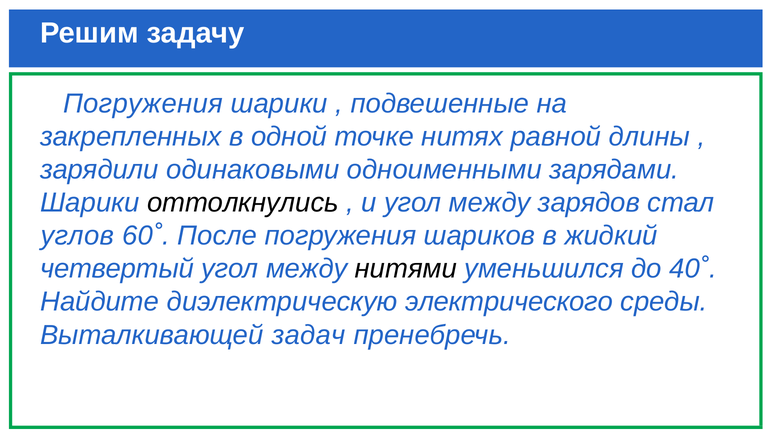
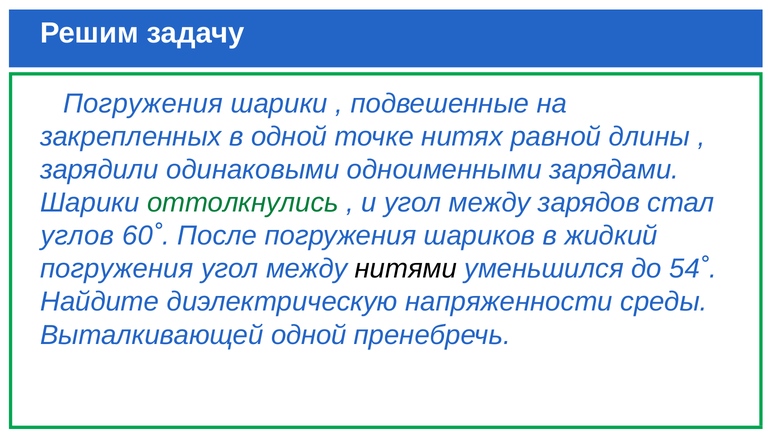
оттолкнулись colour: black -> green (243, 203)
четвертый: четвертый -> погружения (117, 269)
40˚: 40˚ -> 54˚ (693, 269)
электрического: электрического -> напряженности (509, 302)
Выталкивающей задач: задач -> одной (309, 335)
